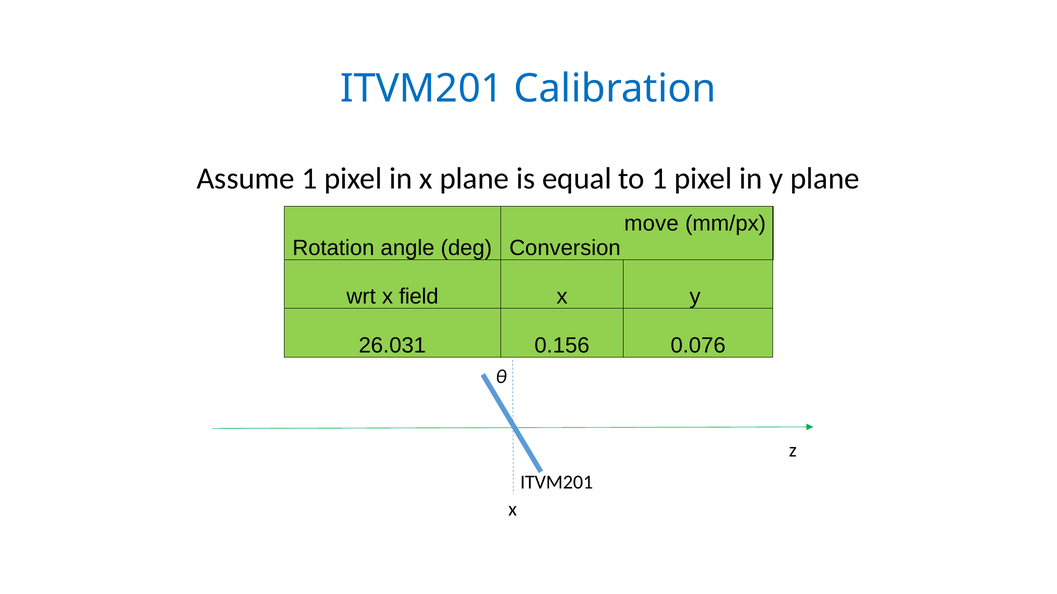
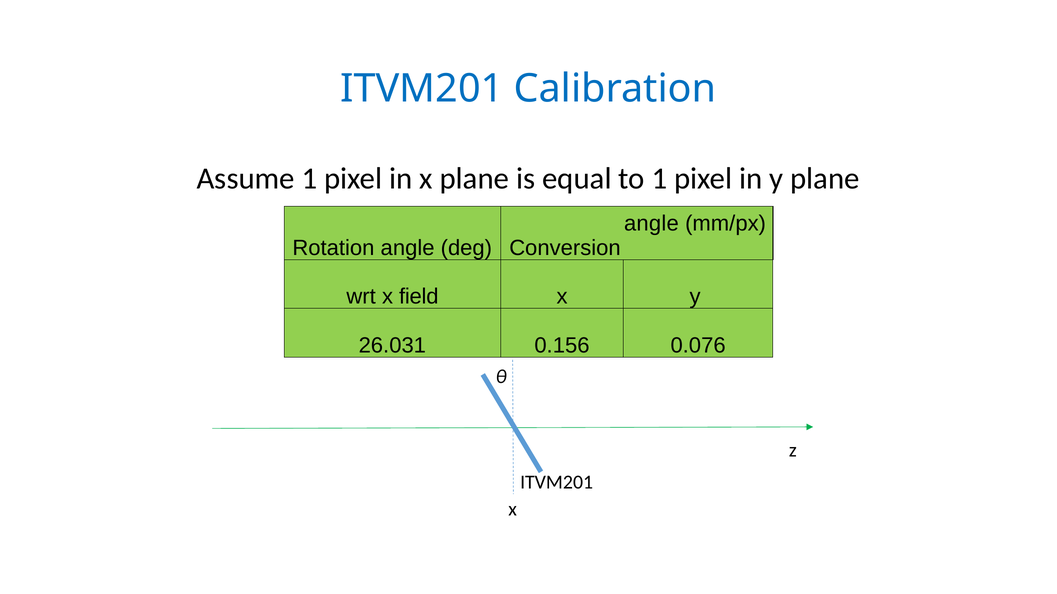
move: move -> angle (651, 224)
